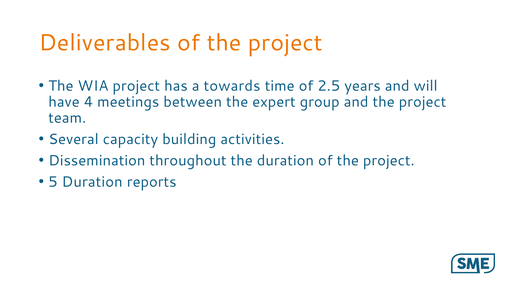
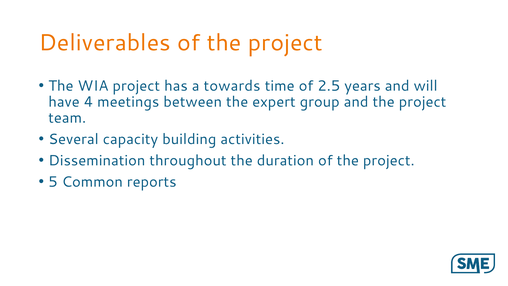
5 Duration: Duration -> Common (92, 182)
